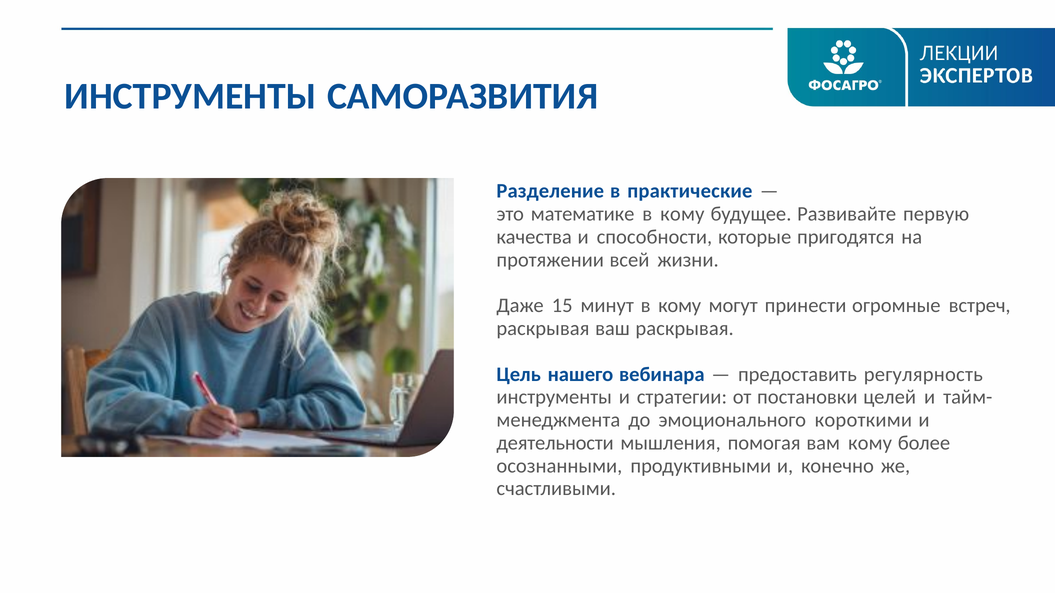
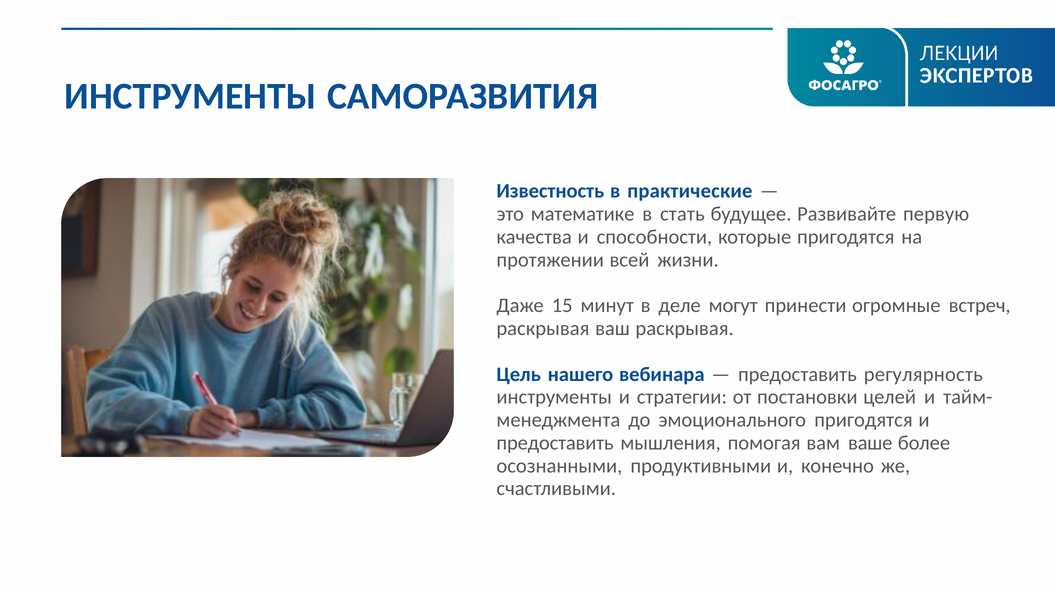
Разделение: Разделение -> Известность (550, 191)
кому: кому -> стать (682, 214)
минут в кому: кому -> деле (680, 306)
эмоционального короткими: короткими -> пригодятся (863, 420)
деятельности: деятельности -> предоставить (555, 443)
вам кому: кому -> ваше (870, 443)
